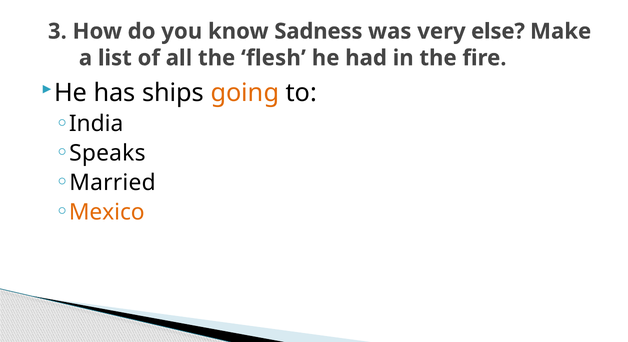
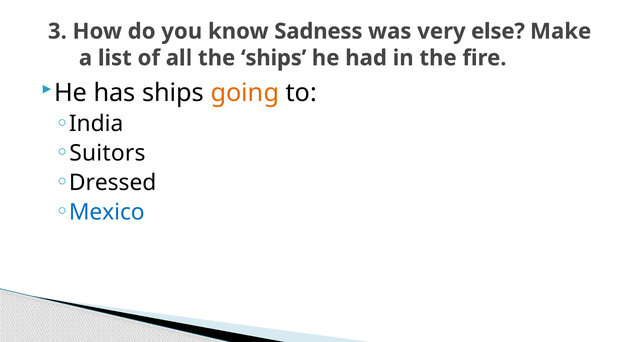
the flesh: flesh -> ships (274, 58)
Speaks: Speaks -> Suitors (107, 153)
Married: Married -> Dressed (113, 183)
Mexico colour: orange -> blue (107, 212)
